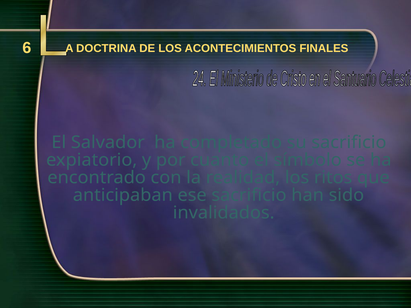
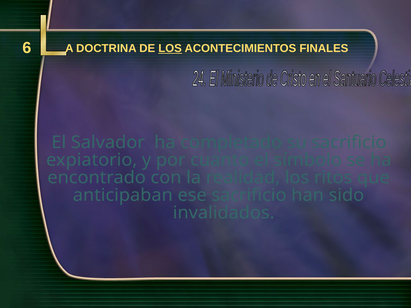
LOS underline: none -> present (170, 49)
